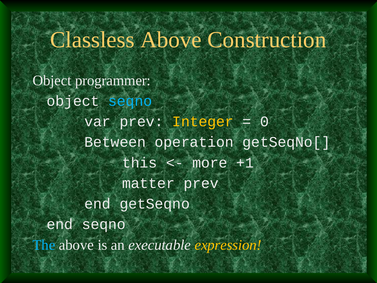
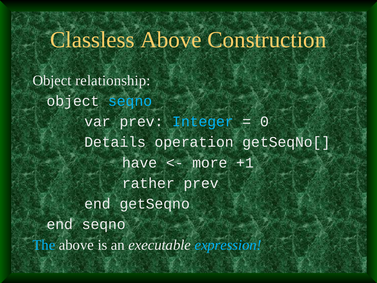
programmer: programmer -> relationship (113, 80)
Integer colour: yellow -> light blue (203, 121)
Between: Between -> Details (115, 142)
this: this -> have (140, 163)
matter: matter -> rather (148, 183)
expression colour: yellow -> light blue (228, 245)
